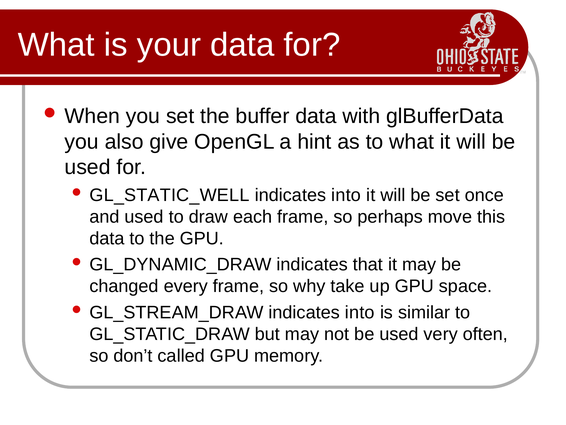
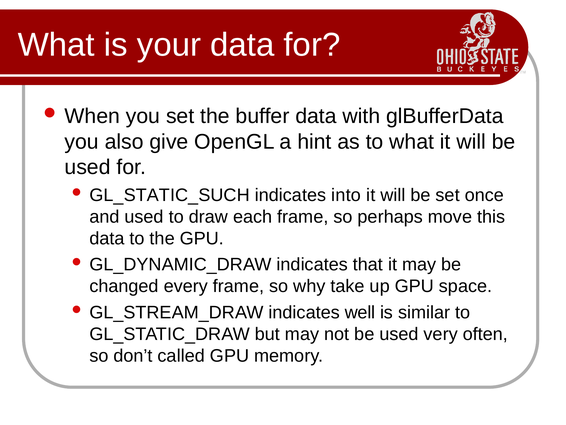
GL_STATIC_WELL: GL_STATIC_WELL -> GL_STATIC_SUCH (170, 195)
GL_STREAM_DRAW indicates into: into -> well (360, 312)
